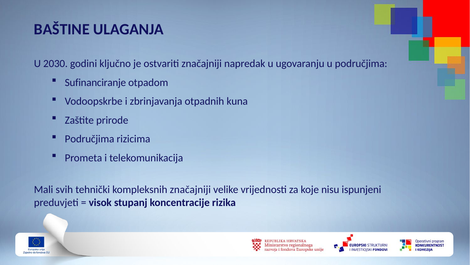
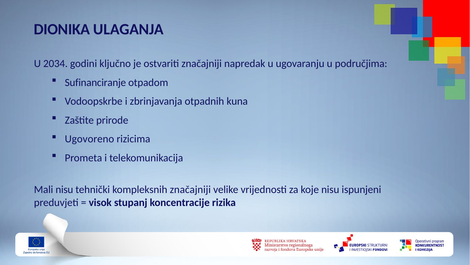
BAŠTINE: BAŠTINE -> DIONIKA (62, 29)
2030: 2030 -> 2034 (55, 64)
Područjima: Područjima -> Ugovoreno (89, 139)
Mali svih: svih -> nisu (64, 189)
